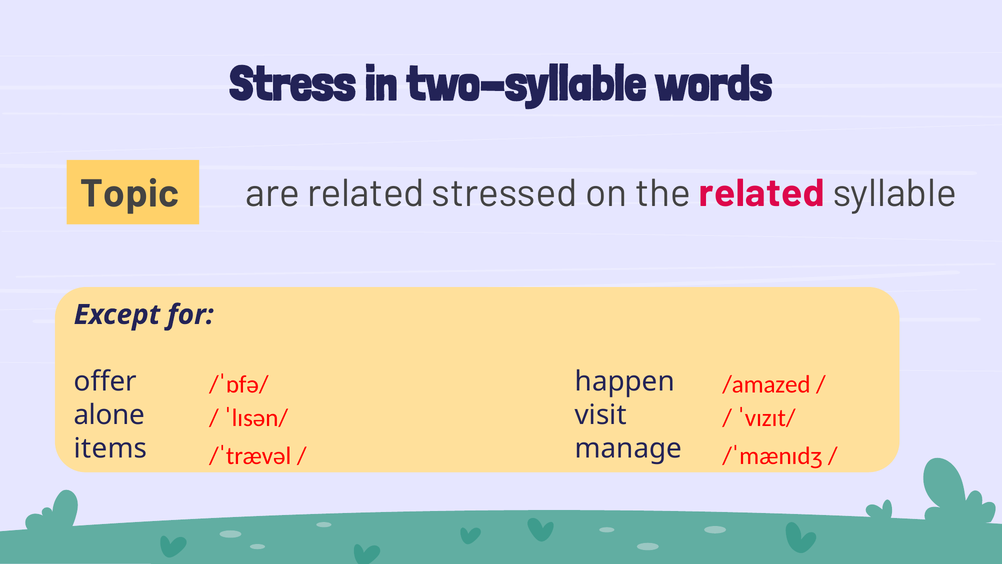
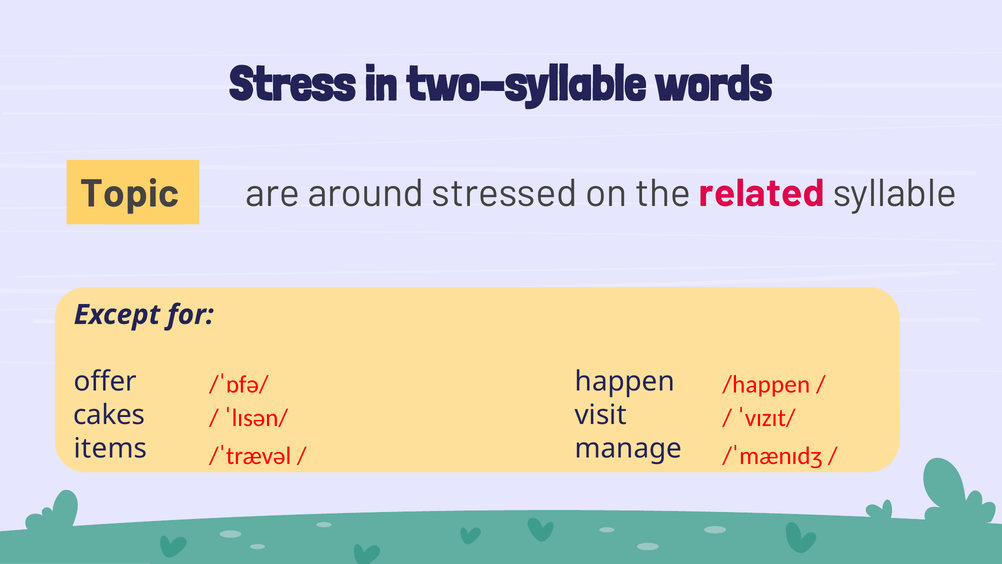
are related: related -> around (366, 193)
/amazed: /amazed -> /happen (766, 384)
alone: alone -> cakes (109, 415)
